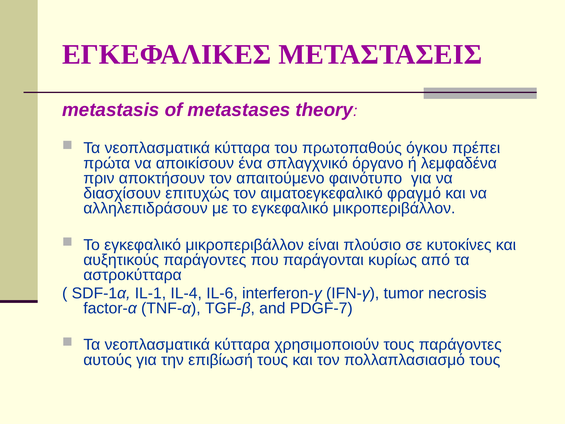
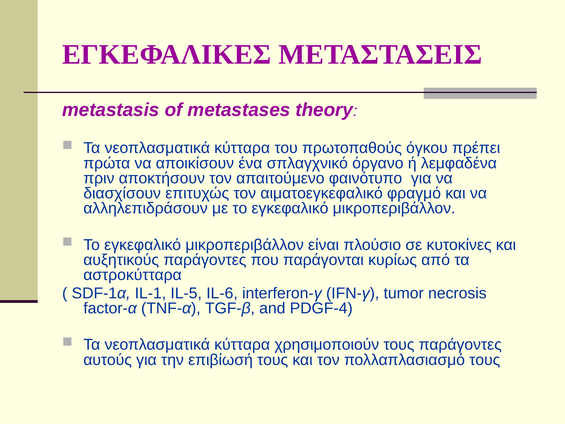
IL-4: IL-4 -> IL-5 (186, 293)
PDGF-7: PDGF-7 -> PDGF-4 (321, 308)
